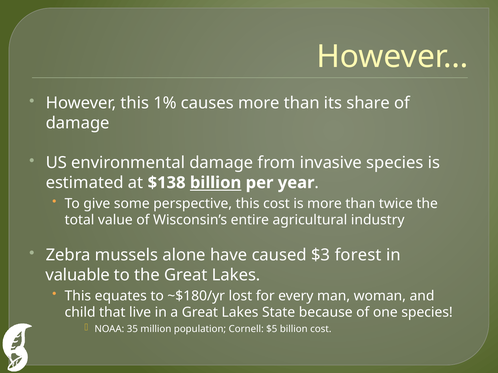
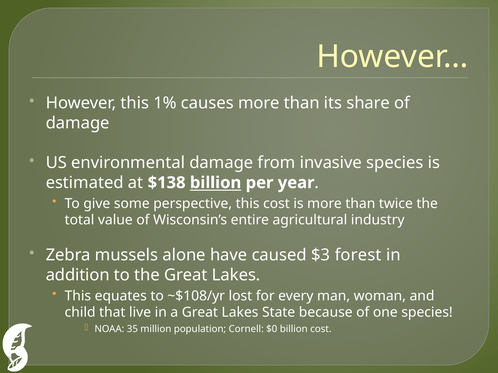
valuable: valuable -> addition (78, 275)
~$180/yr: ~$180/yr -> ~$108/yr (196, 296)
$5: $5 -> $0 (272, 329)
